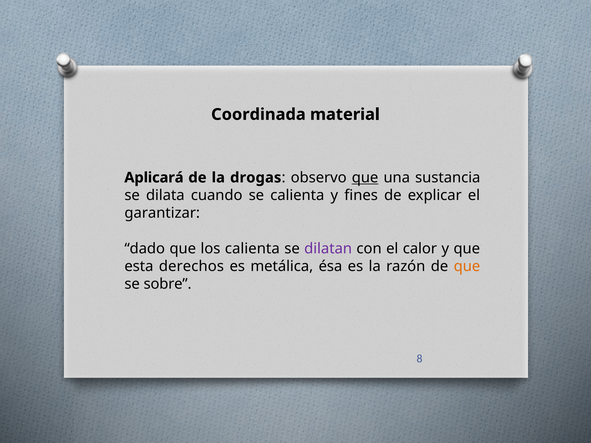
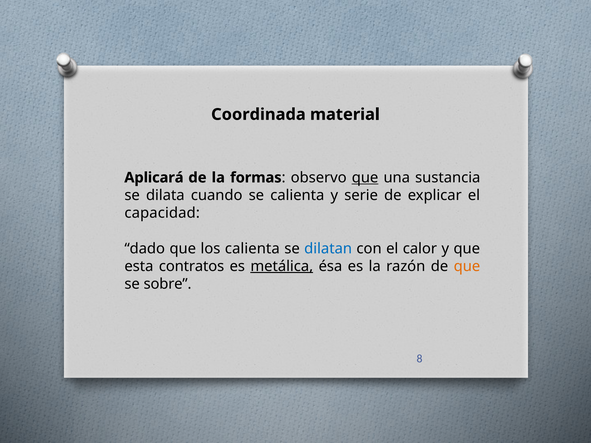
drogas: drogas -> formas (256, 178)
fines: fines -> serie (361, 195)
garantizar: garantizar -> capacidad (162, 213)
dilatan colour: purple -> blue (328, 249)
derechos: derechos -> contratos (192, 266)
metálica underline: none -> present (282, 266)
